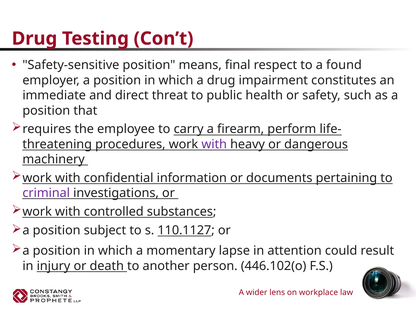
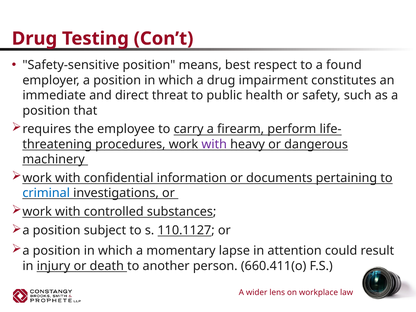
final: final -> best (238, 65)
criminal colour: purple -> blue (46, 193)
446.102(o: 446.102(o -> 660.411(o (274, 266)
